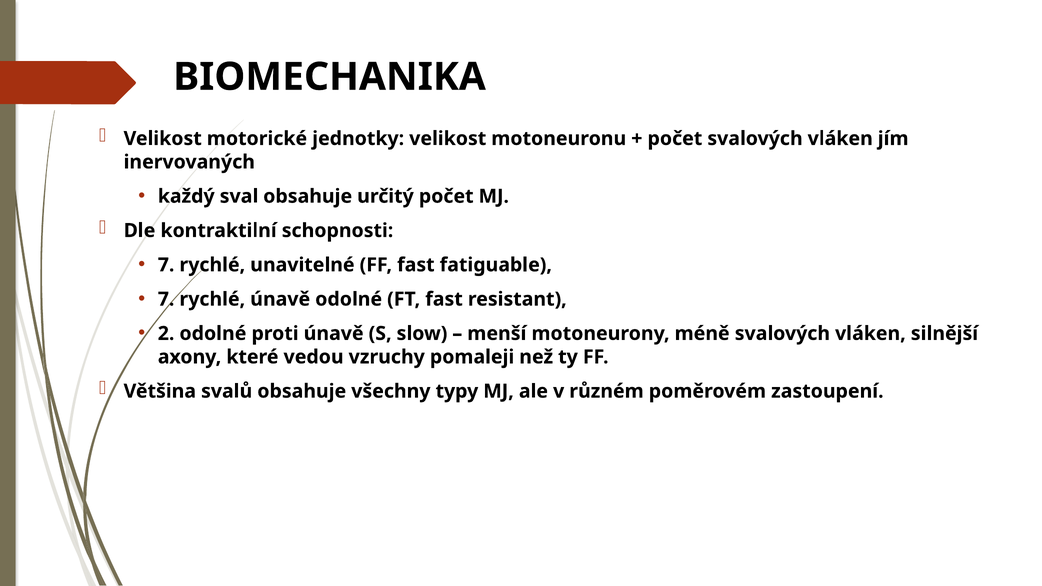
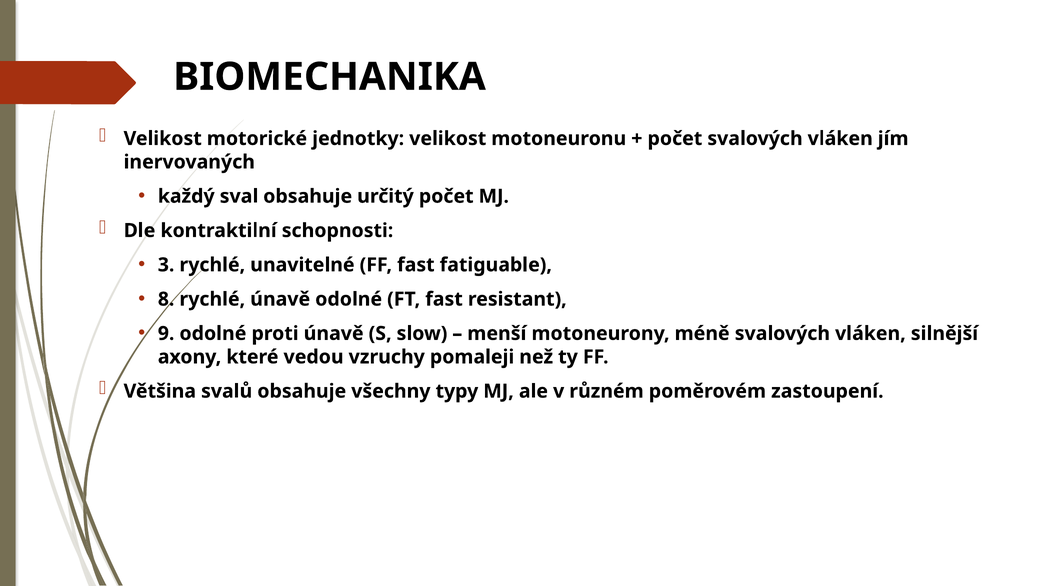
7: 7 -> 3 (166, 265)
7: 7 -> 8 (166, 299)
2: 2 -> 9 (166, 334)
